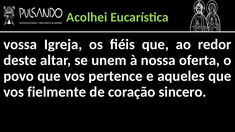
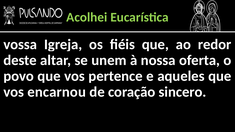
fielmente: fielmente -> encarnou (57, 92)
